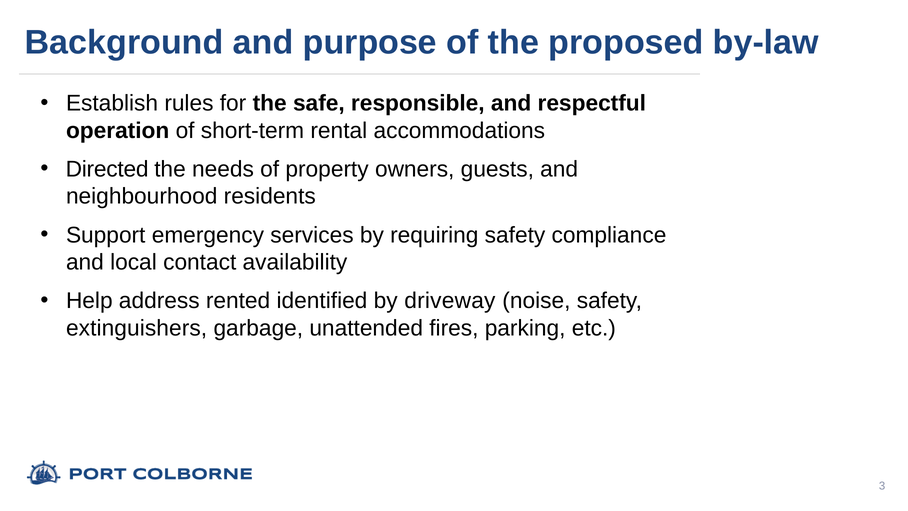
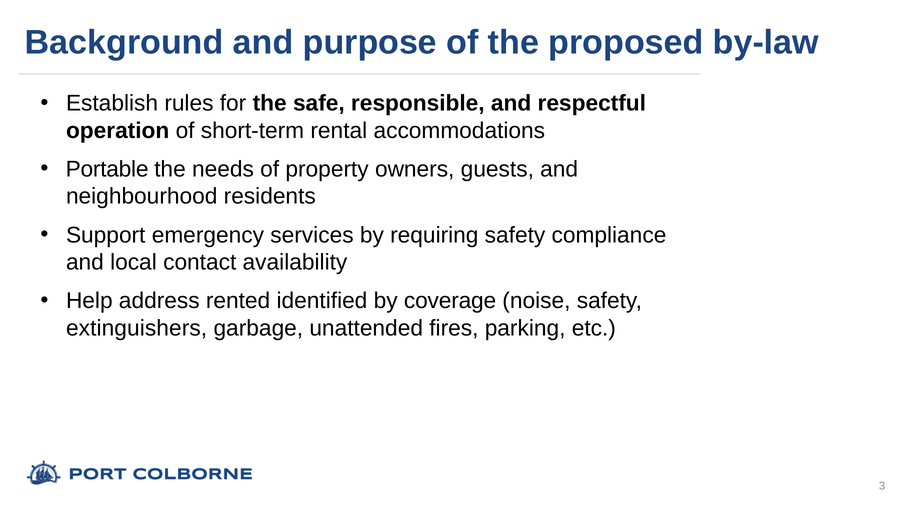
Directed: Directed -> Portable (107, 169)
driveway: driveway -> coverage (450, 301)
